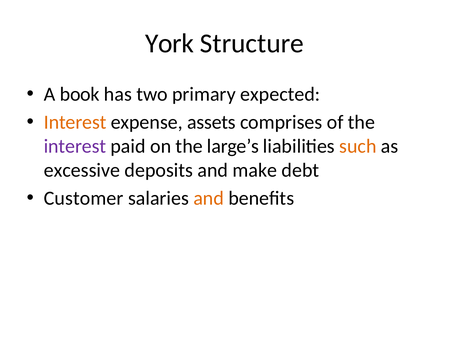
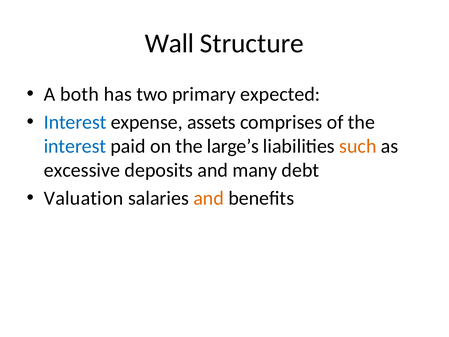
York: York -> Wall (170, 43)
book: book -> both (80, 94)
Interest colour: orange -> blue (75, 122)
interest colour: purple -> blue (75, 146)
make: make -> many (255, 170)
Customer: Customer -> Valuation (84, 198)
